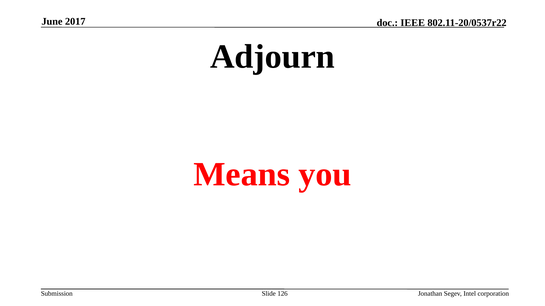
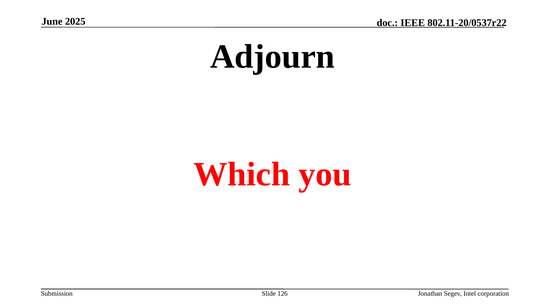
2017: 2017 -> 2025 (75, 22)
Means: Means -> Which (242, 175)
